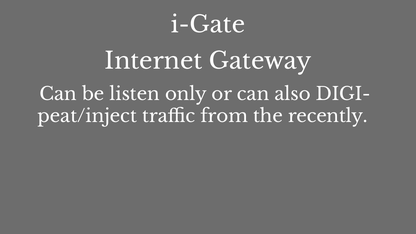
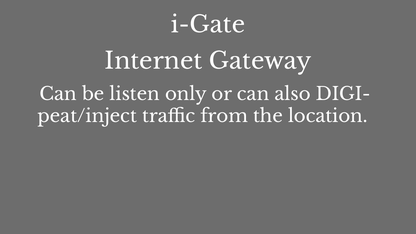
recently: recently -> location (328, 116)
